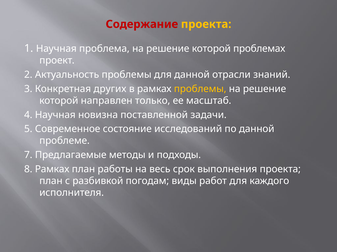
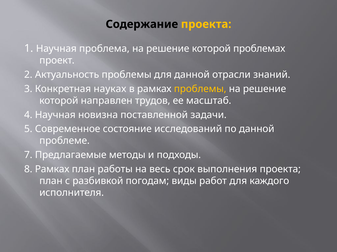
Содержание colour: red -> black (142, 24)
других: других -> науках (110, 89)
только: только -> трудов (153, 101)
